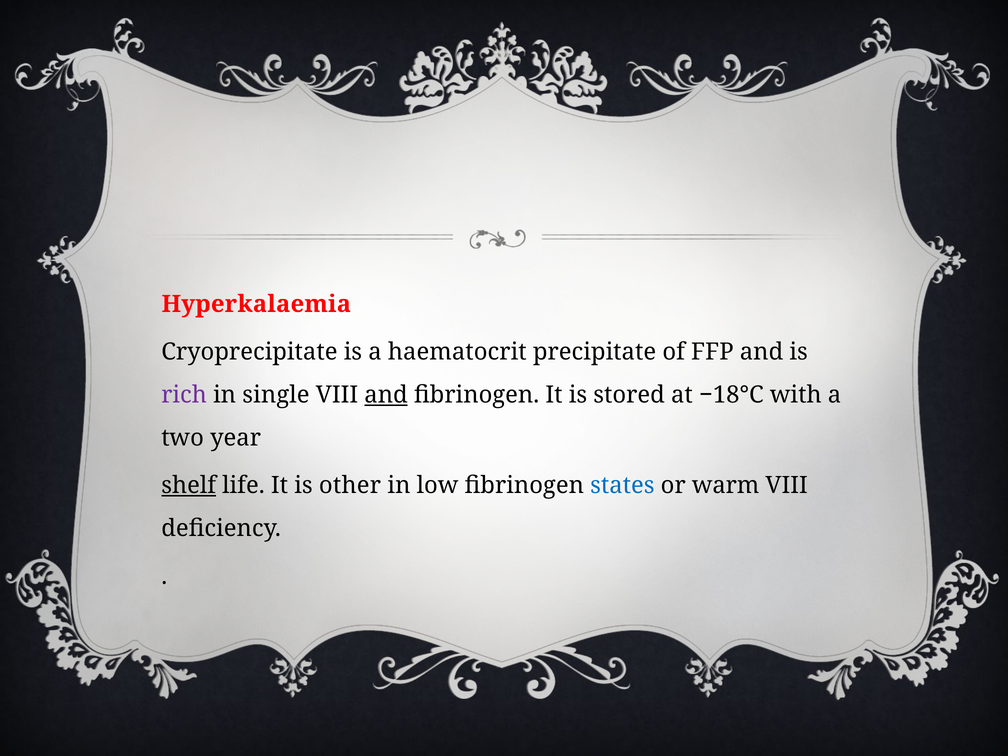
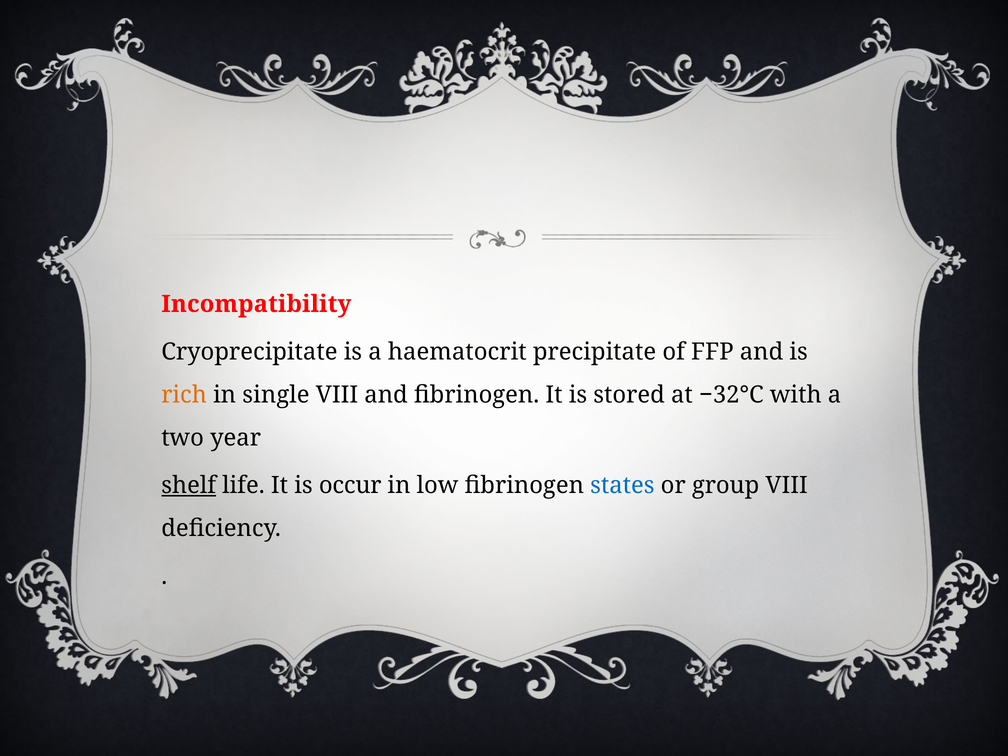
Hyperkalaemia: Hyperkalaemia -> Incompatibility (256, 304)
rich colour: purple -> orange (184, 395)
and underline: present -> none (386, 395)
−18°C: −18°C -> −32°C (731, 395)
other: other -> occur (350, 486)
warm: warm -> group (726, 486)
